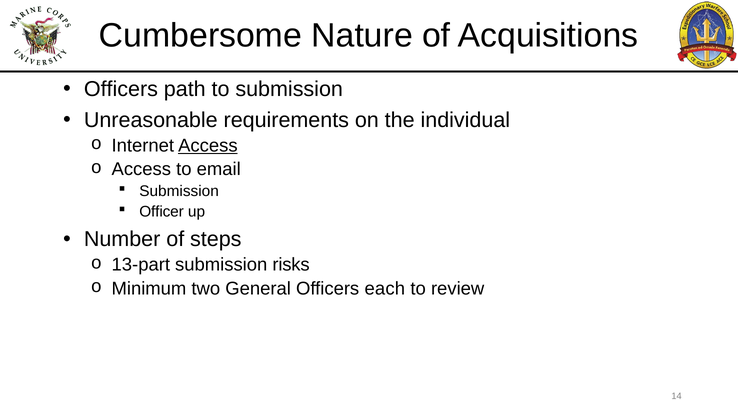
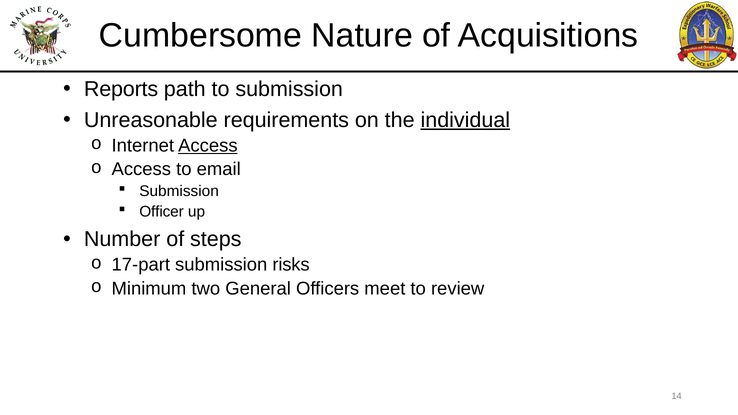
Officers: Officers -> Reports (121, 89)
individual underline: none -> present (465, 120)
13-part: 13-part -> 17-part (141, 265)
each: each -> meet (385, 289)
